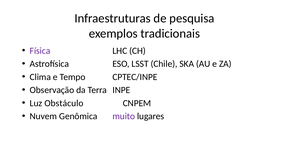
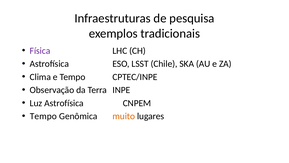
Luz Obstáculo: Obstáculo -> Astrofísica (64, 103)
Nuvem: Nuvem -> Tempo (43, 116)
muito colour: purple -> orange (124, 116)
